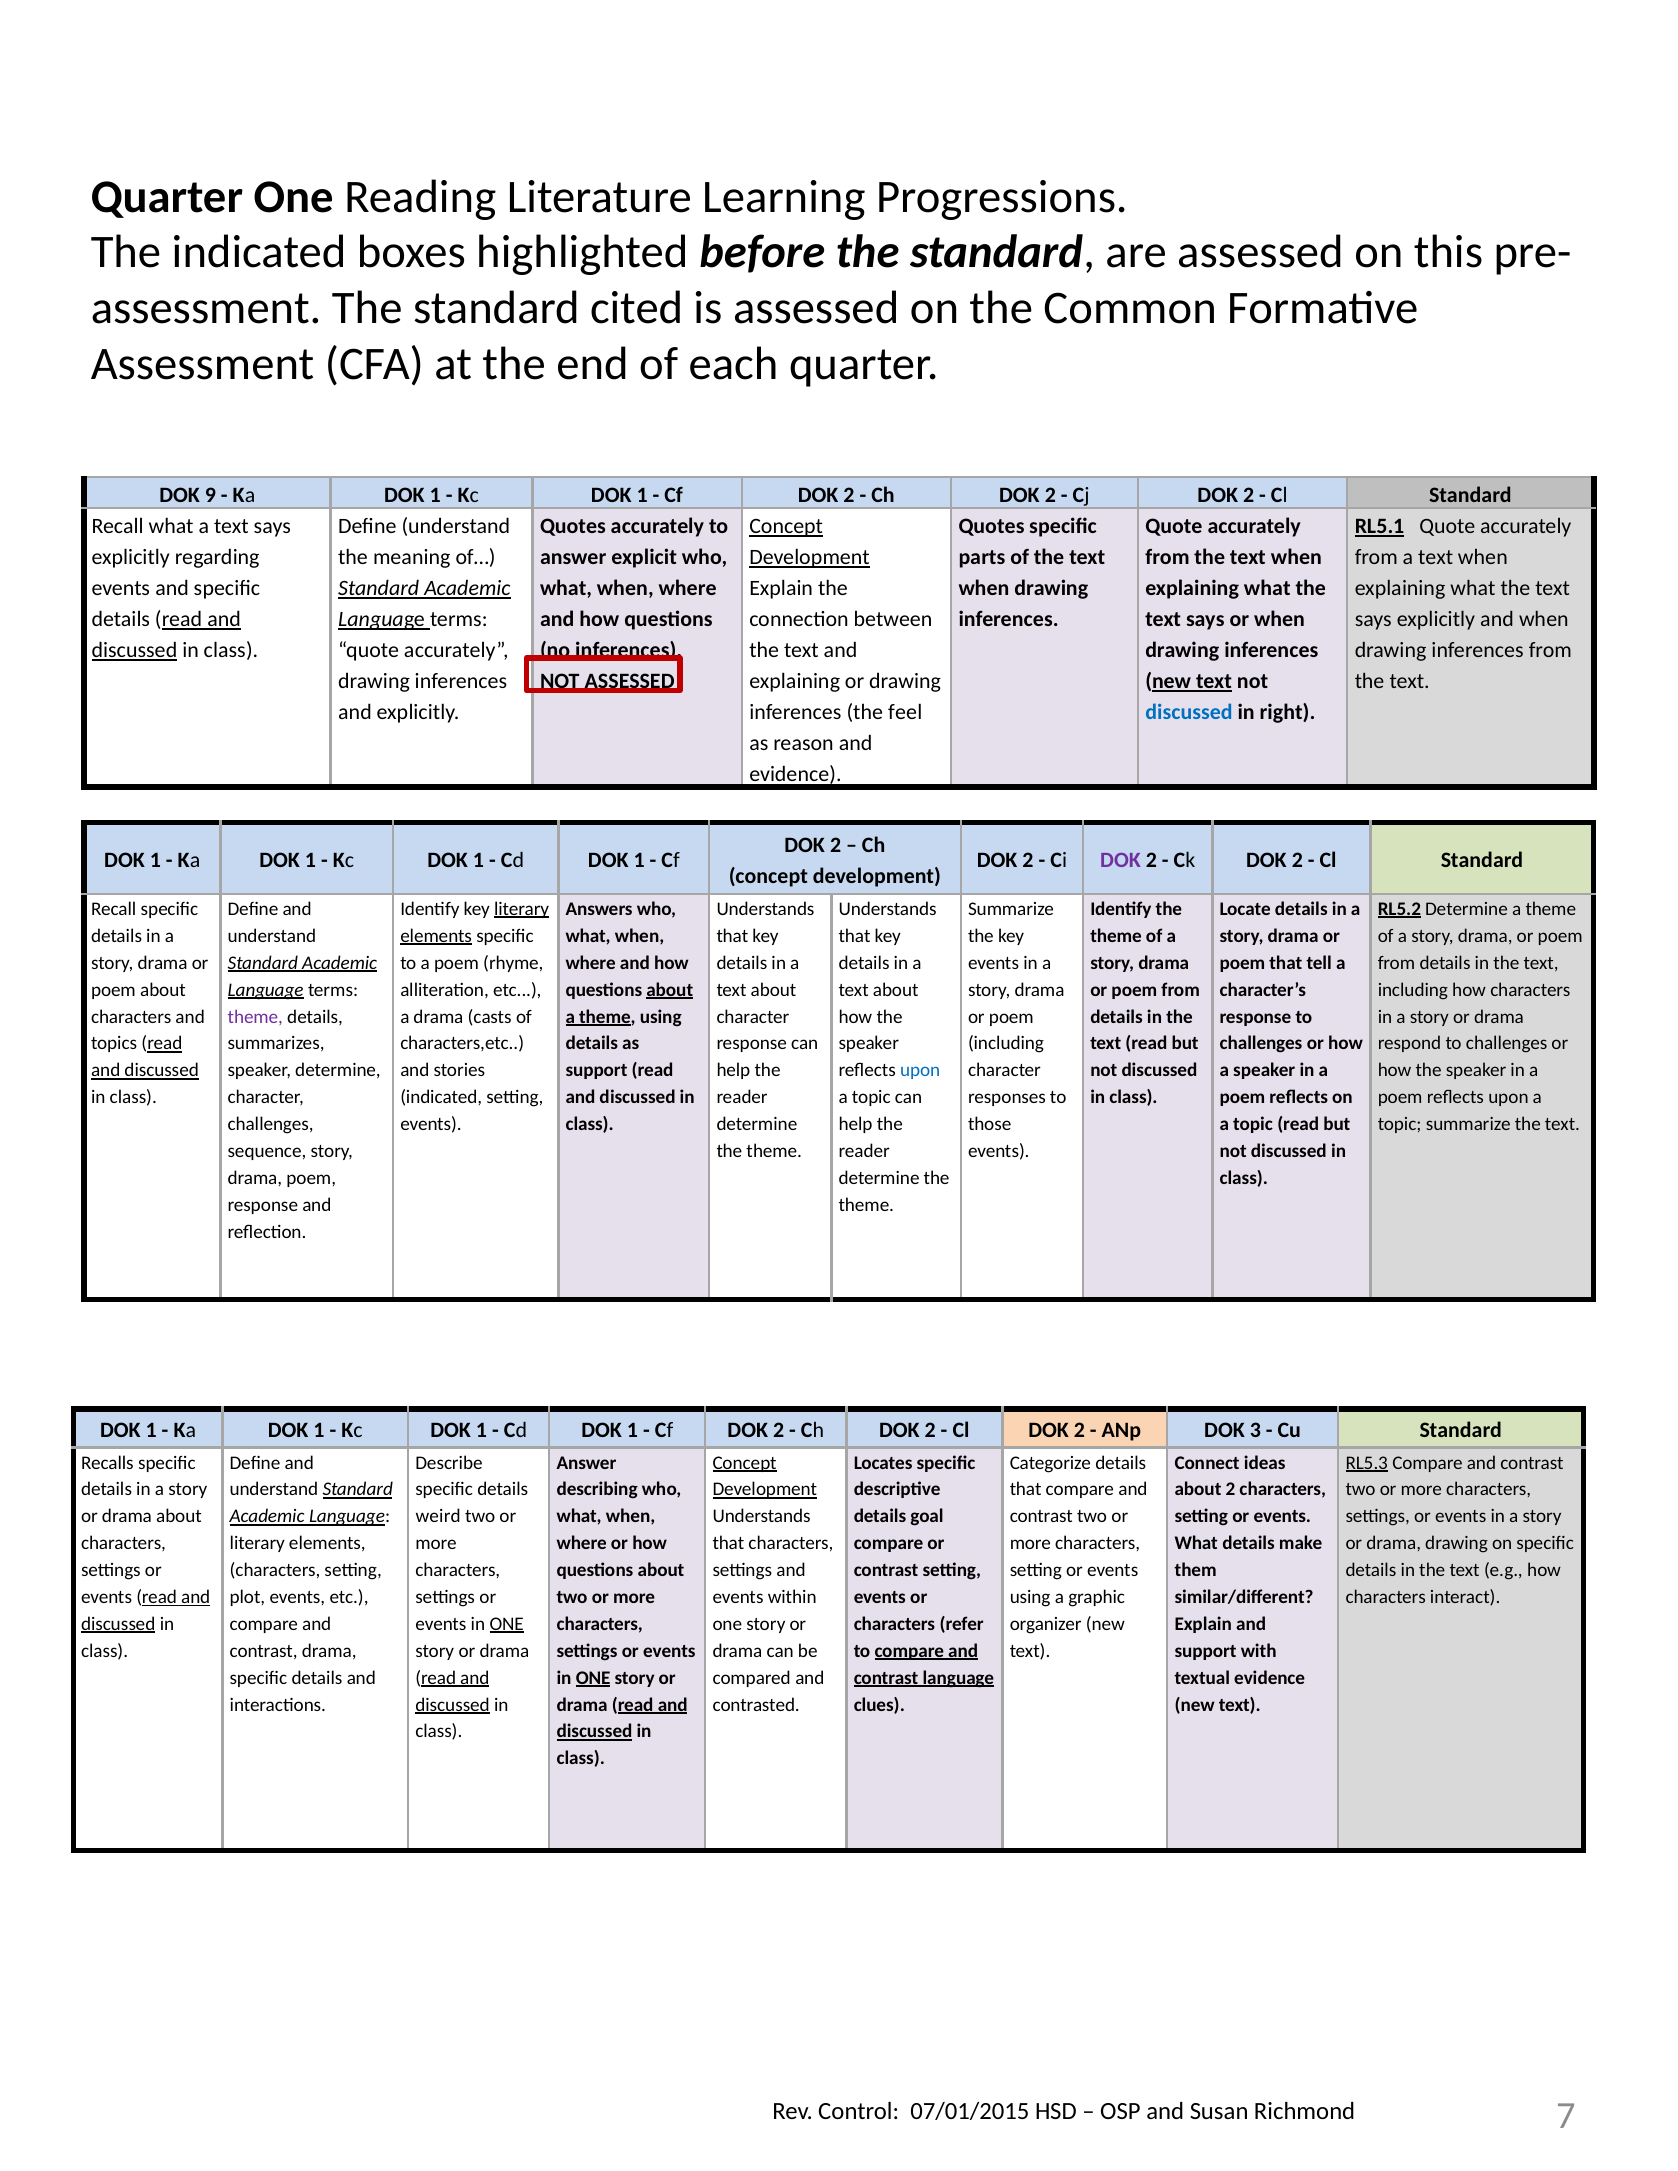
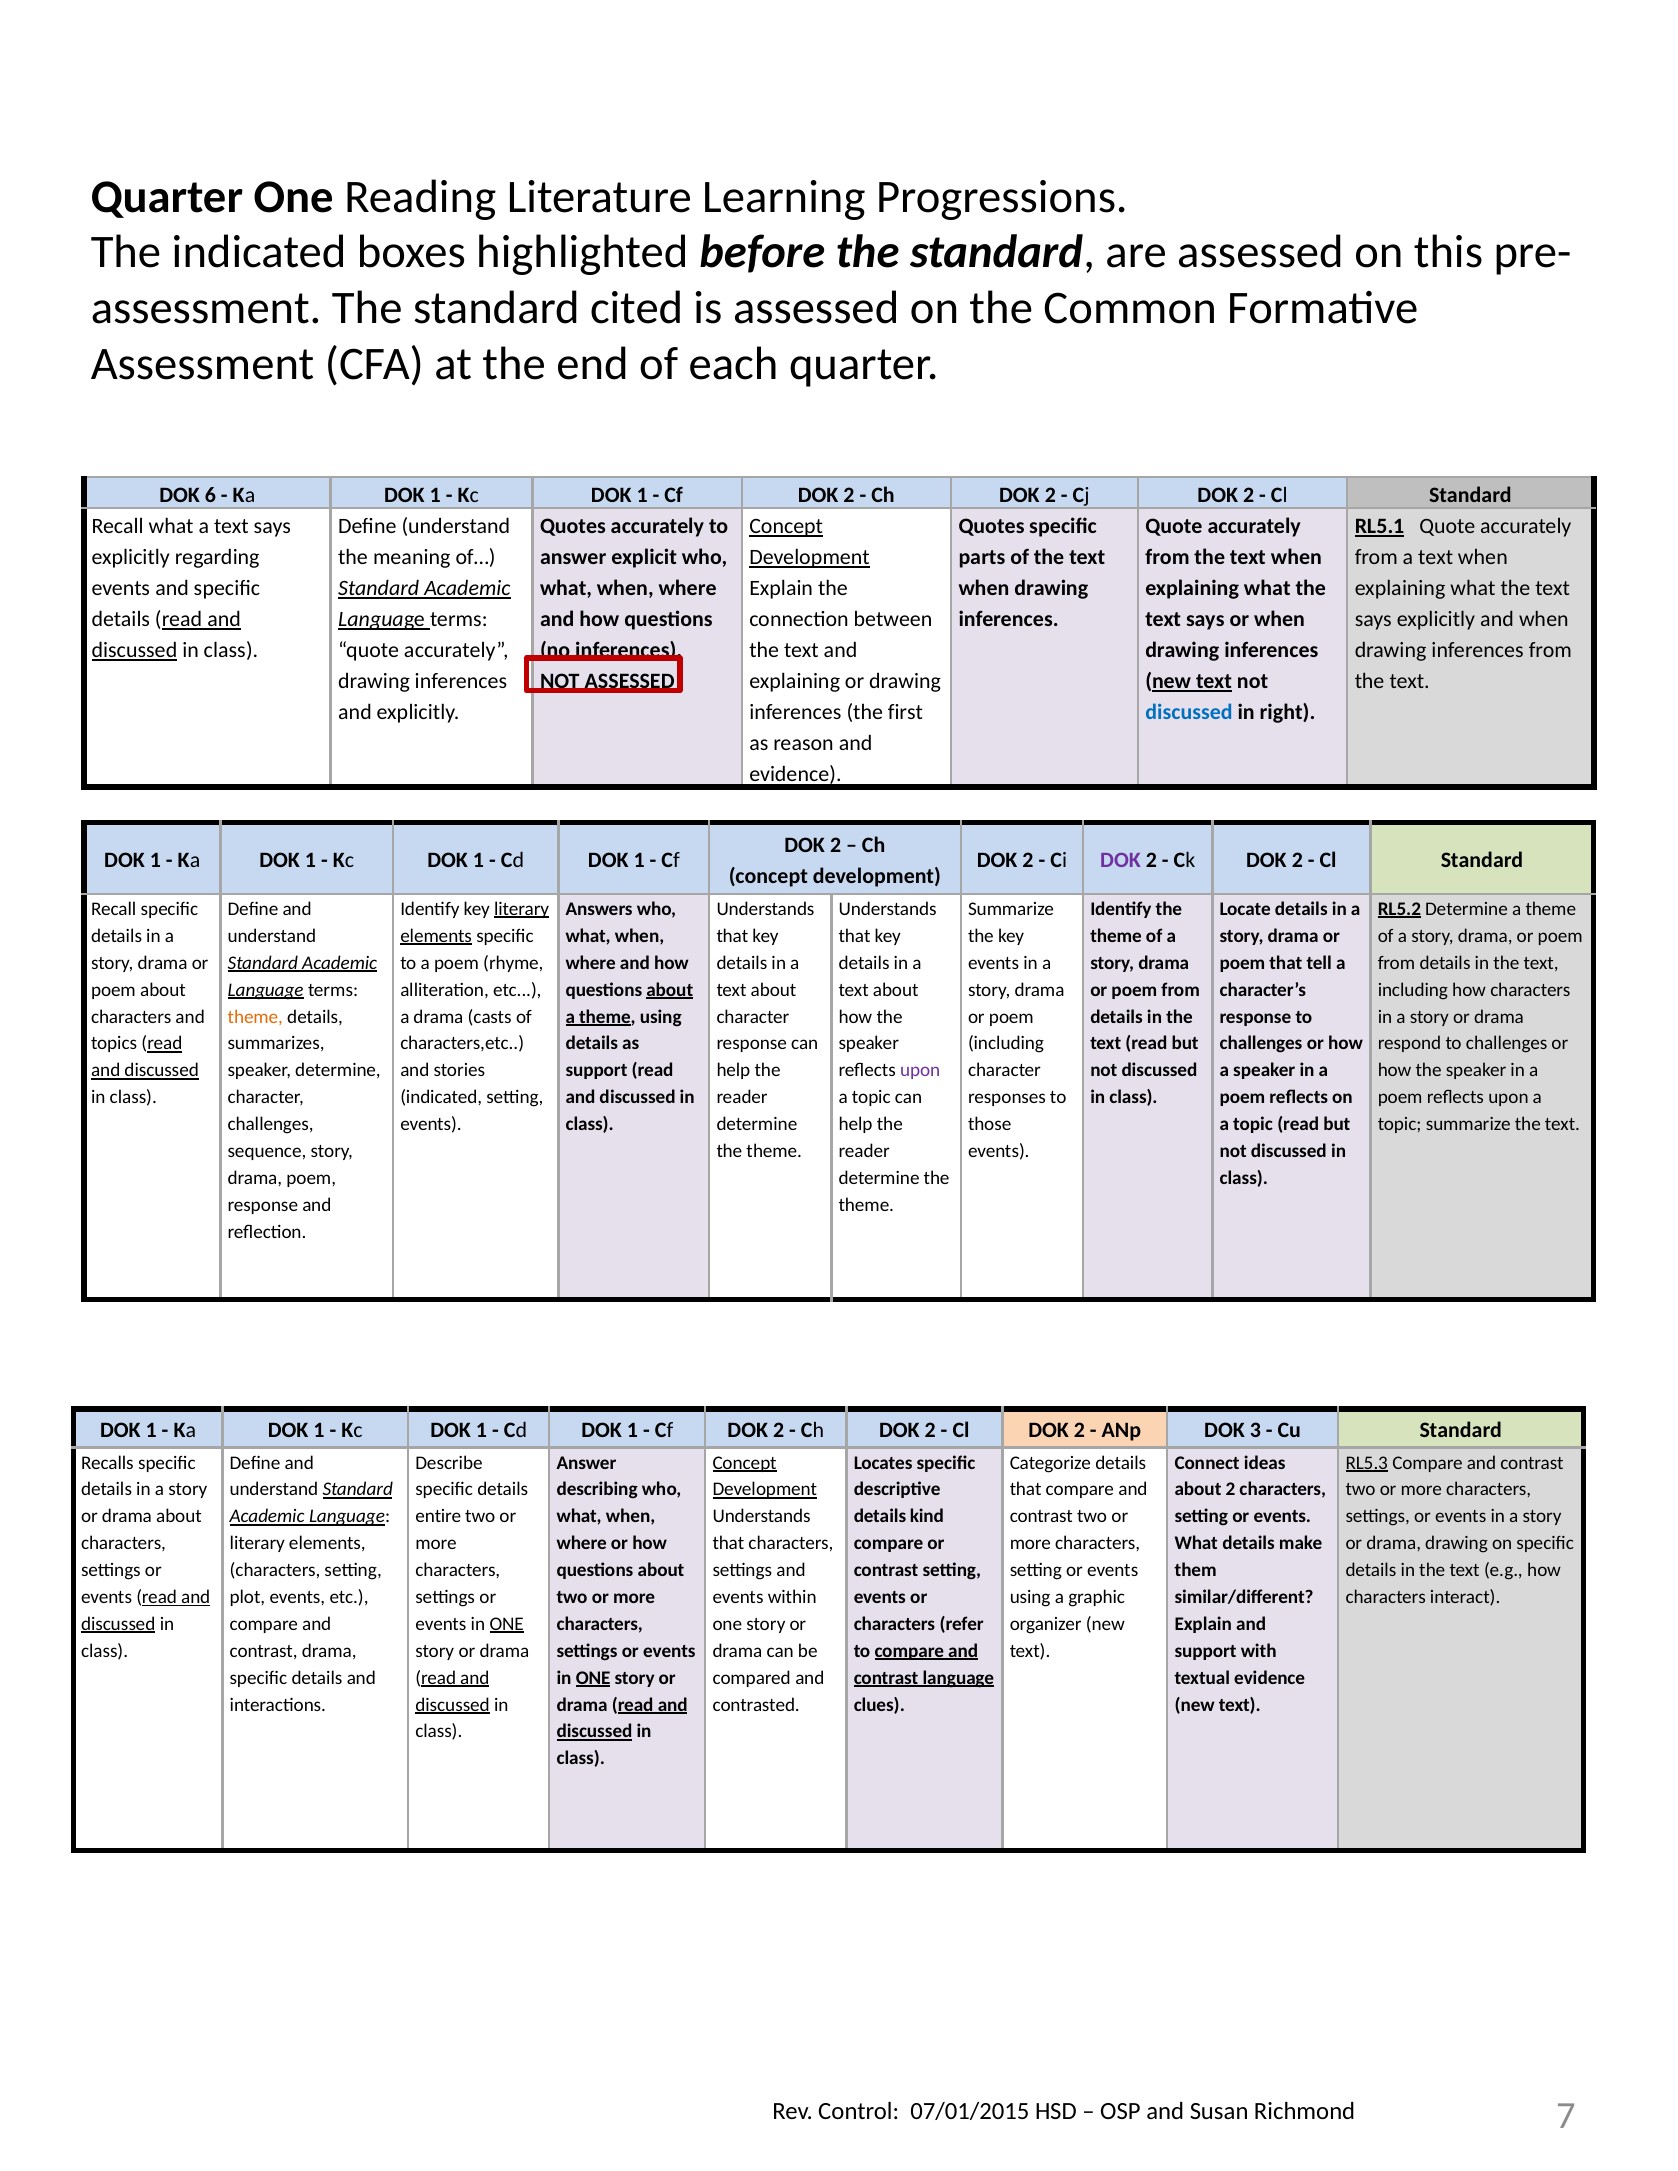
9: 9 -> 6 (210, 495)
feel: feel -> first (905, 712)
theme colour: purple -> orange (255, 1017)
upon colour: blue -> purple (920, 1071)
weird: weird -> entire (438, 1517)
goal: goal -> kind (927, 1517)
